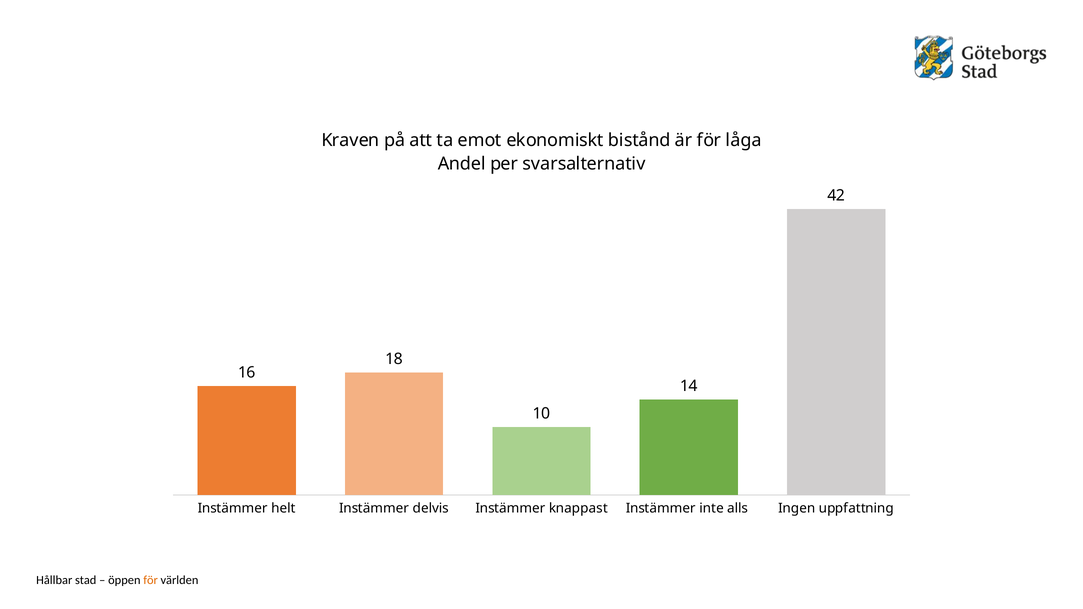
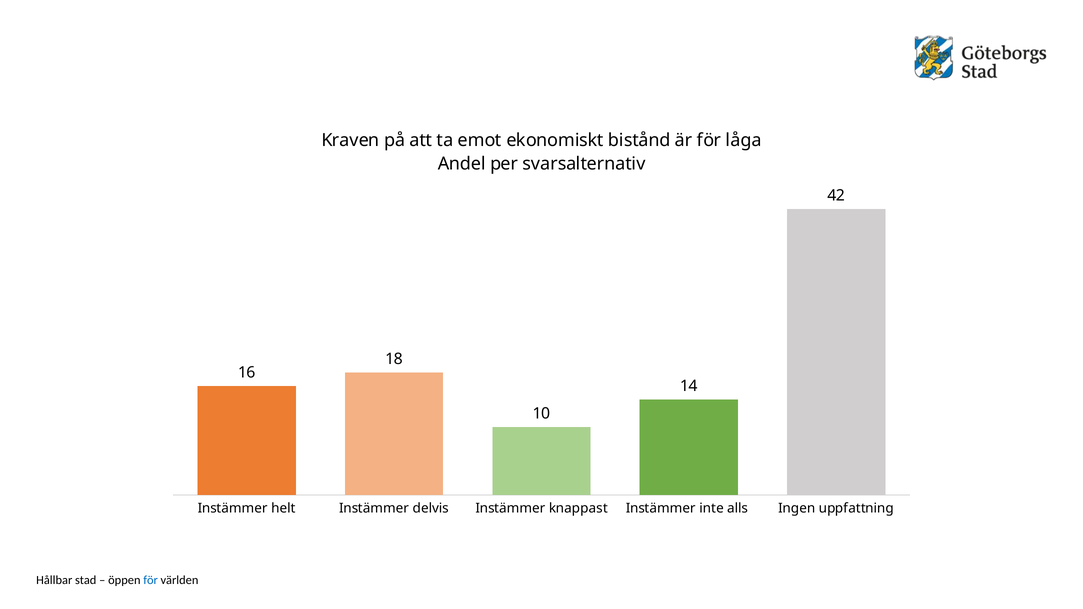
för colour: orange -> blue (151, 581)
